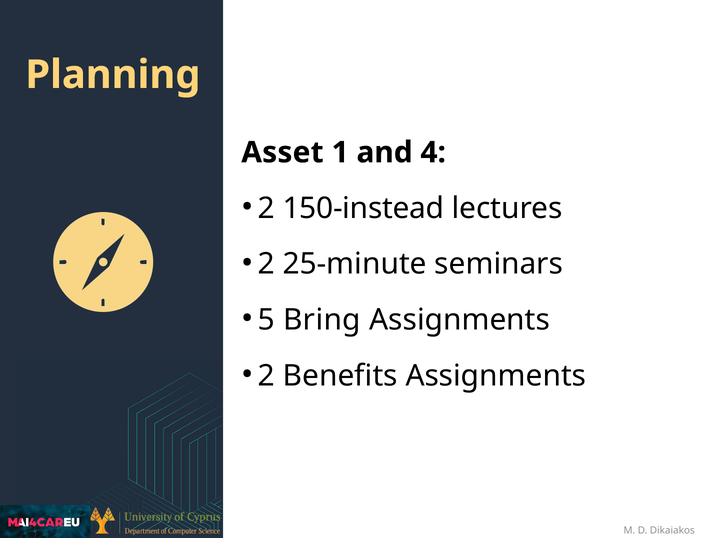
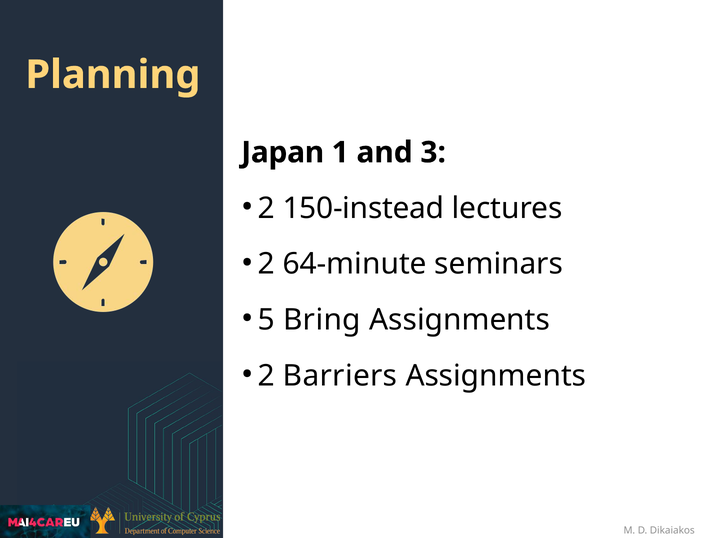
Asset: Asset -> Japan (283, 153)
4: 4 -> 3 (433, 153)
25-minute: 25-minute -> 64-minute (355, 264)
Benefits: Benefits -> Barriers (340, 376)
